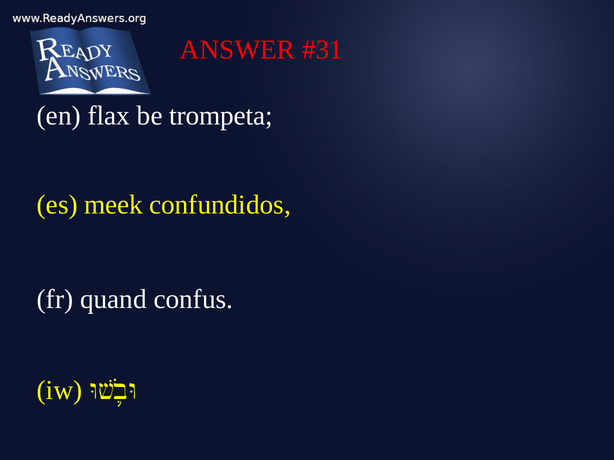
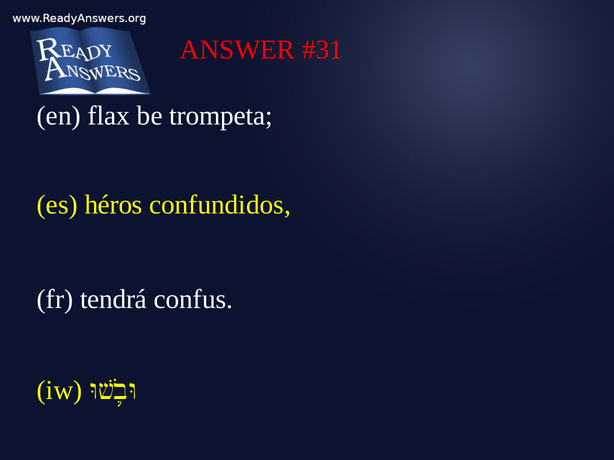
meek: meek -> héros (114, 205)
quand: quand -> tendrá (114, 300)
